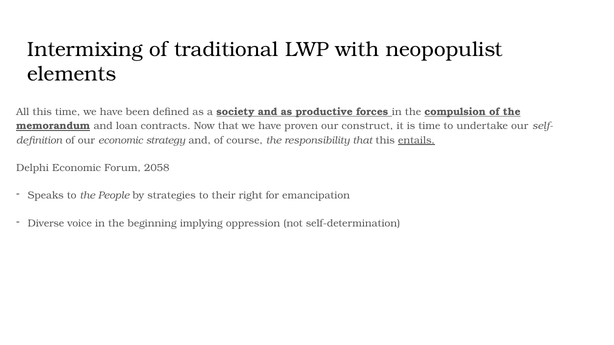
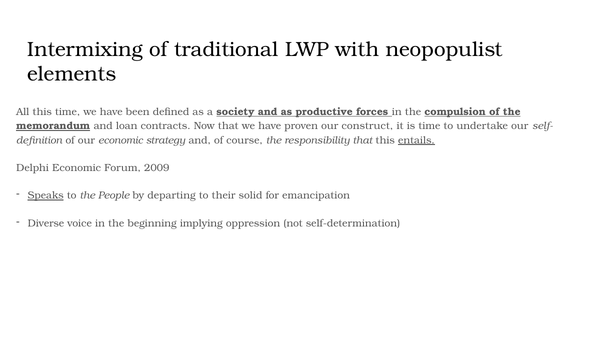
2058: 2058 -> 2009 (157, 168)
Speaks underline: none -> present (46, 196)
strategies: strategies -> departing (172, 196)
right: right -> solid (251, 196)
